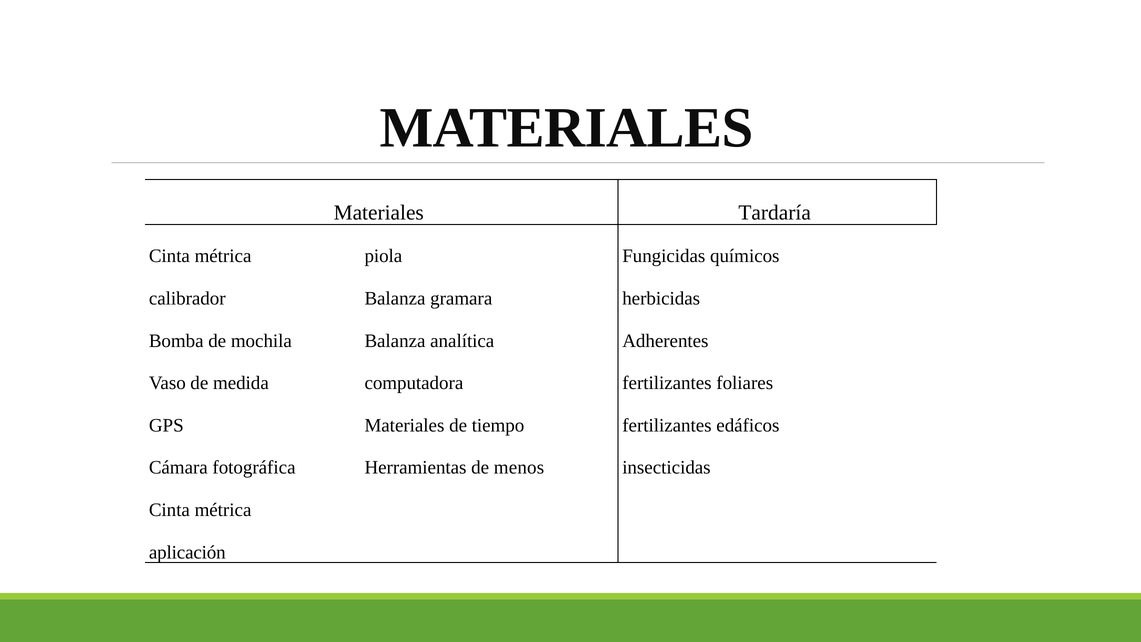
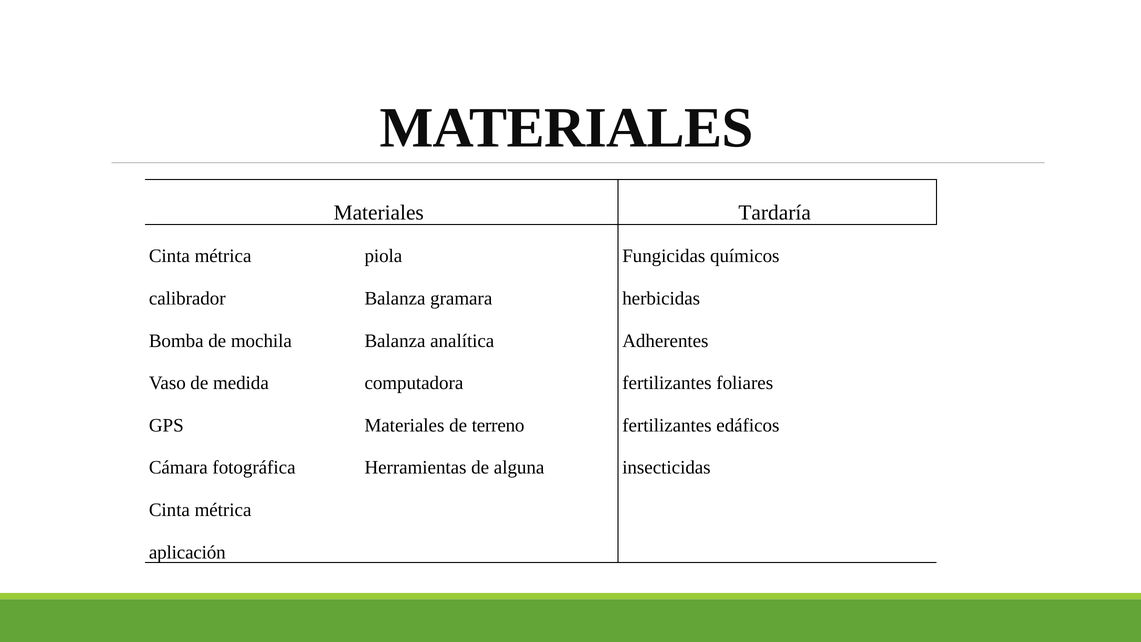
tiempo: tiempo -> terreno (498, 425)
menos: menos -> alguna (519, 468)
